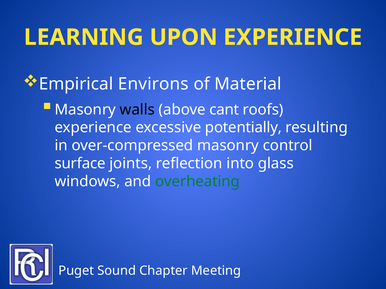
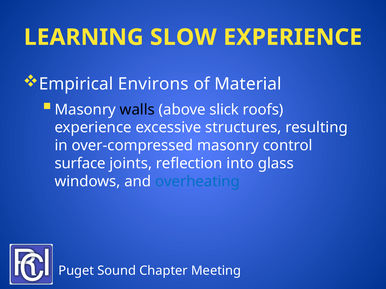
UPON: UPON -> SLOW (183, 37)
cant: cant -> slick (224, 110)
potentially: potentially -> structures (243, 128)
overheating colour: green -> blue (198, 182)
